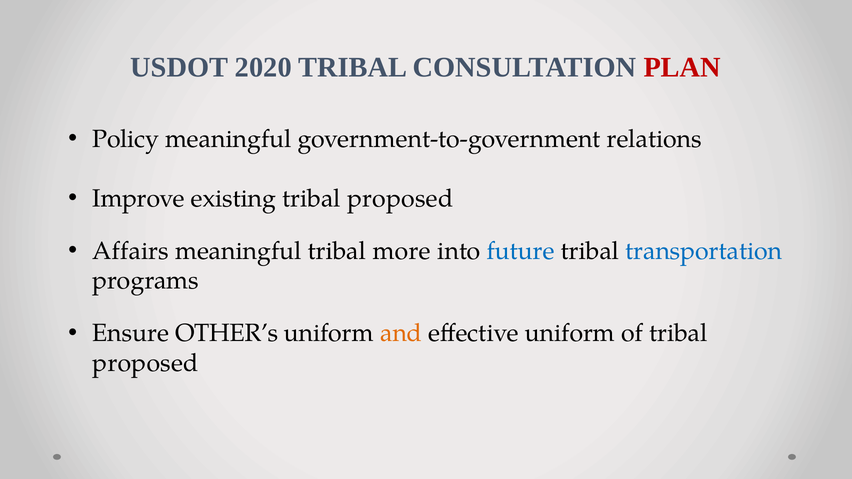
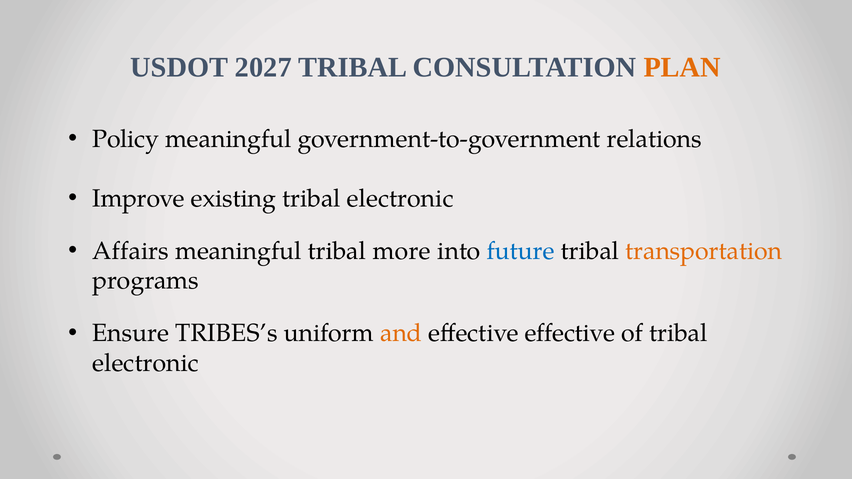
2020: 2020 -> 2027 (263, 68)
PLAN colour: red -> orange (682, 68)
existing tribal proposed: proposed -> electronic (400, 198)
transportation colour: blue -> orange (704, 251)
OTHER’s: OTHER’s -> TRIBES’s (226, 333)
effective uniform: uniform -> effective (570, 333)
proposed: proposed -> electronic (146, 363)
